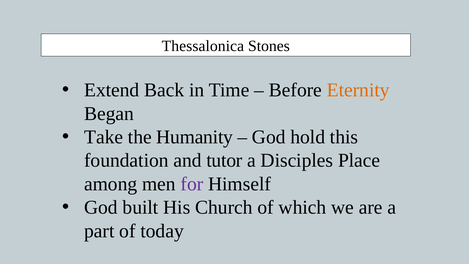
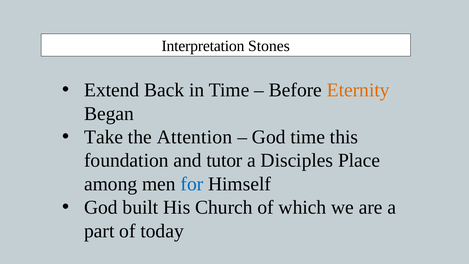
Thessalonica: Thessalonica -> Interpretation (203, 46)
Humanity: Humanity -> Attention (194, 137)
God hold: hold -> time (308, 137)
for colour: purple -> blue (192, 184)
